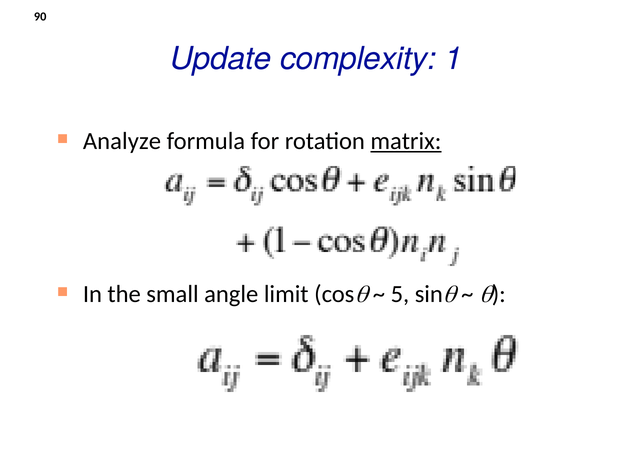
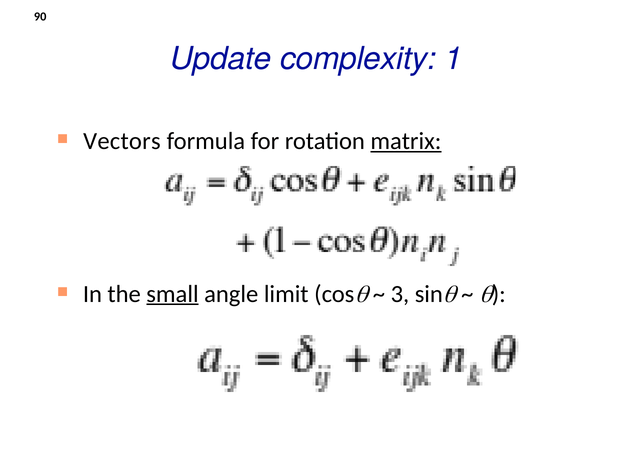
Analyze: Analyze -> Vectors (122, 141)
small underline: none -> present (172, 294)
5: 5 -> 3 (400, 294)
